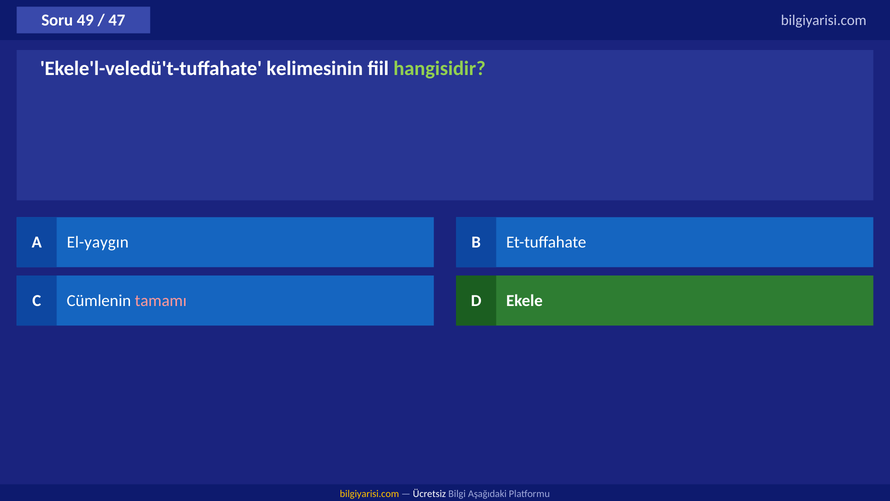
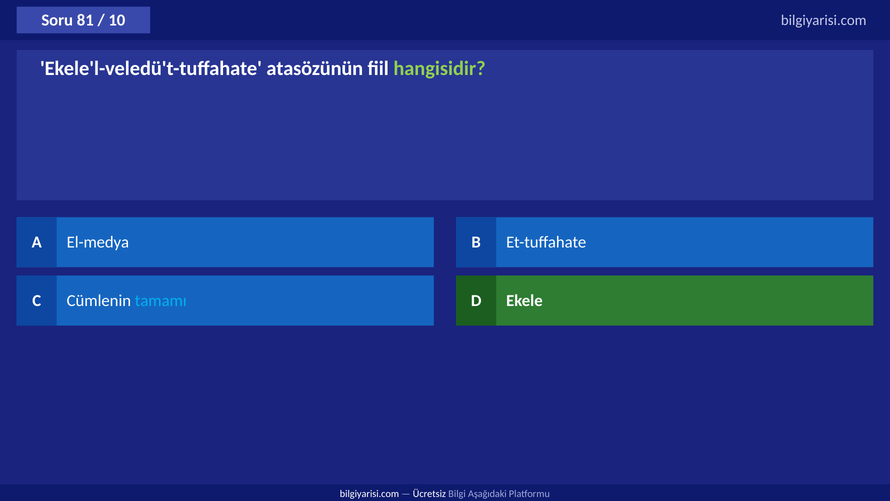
49: 49 -> 81 (85, 20)
47: 47 -> 10 (117, 20)
kelimesinin: kelimesinin -> atasözünün (315, 69)
El-yaygın: El-yaygın -> El-medya (98, 242)
tamamı colour: pink -> light blue (161, 301)
bilgiyarisi.com colour: yellow -> white (369, 494)
